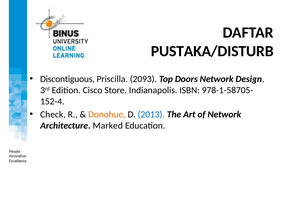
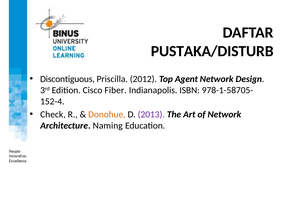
2093: 2093 -> 2012 (143, 79)
Doors: Doors -> Agent (186, 79)
Store: Store -> Fiber (116, 90)
2013 colour: blue -> purple (151, 115)
Marked: Marked -> Naming (108, 126)
